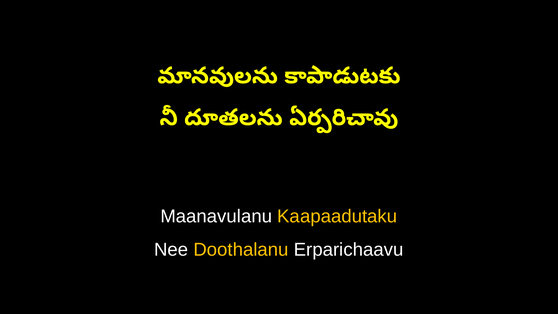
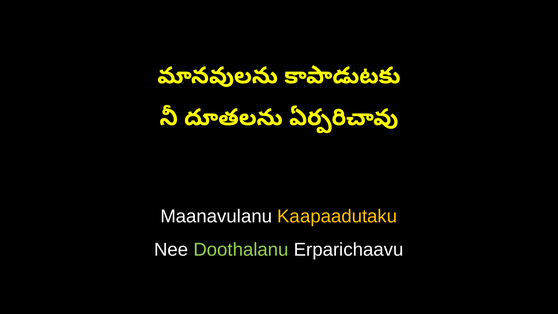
Doothalanu colour: yellow -> light green (241, 250)
